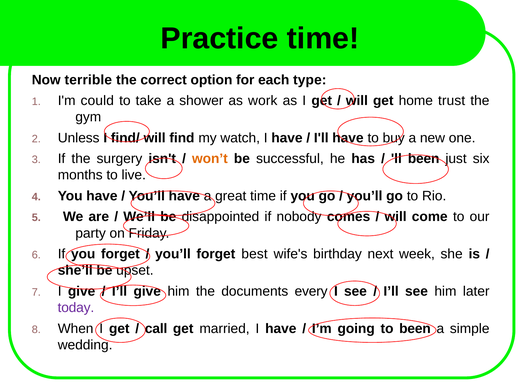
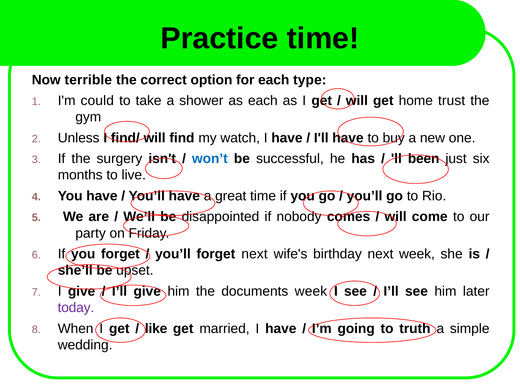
as work: work -> each (263, 101)
won’t colour: orange -> blue (210, 159)
forget best: best -> next (255, 254)
documents every: every -> week (311, 291)
call: call -> like (156, 329)
to been: been -> truth (415, 329)
